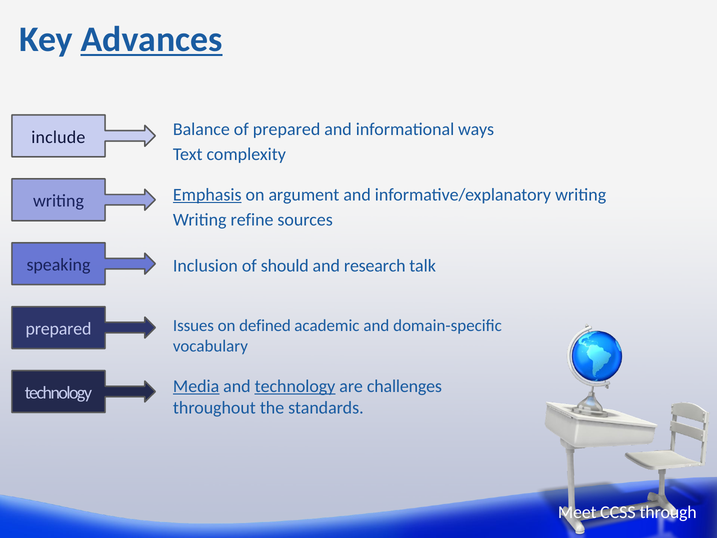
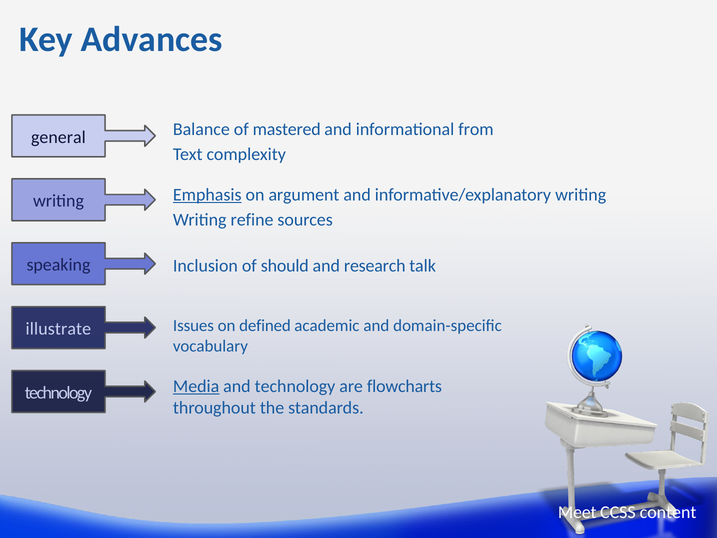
Advances underline: present -> none (152, 40)
of prepared: prepared -> mastered (287, 129)
ways: ways -> from (476, 129)
include: include -> general (58, 137)
prepared: prepared -> illustrate (58, 329)
technology underline: present -> none (295, 386)
challenges: challenges -> flowcharts (404, 386)
through: through -> content (668, 512)
